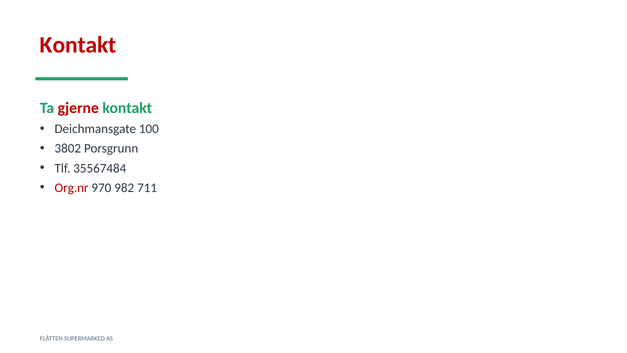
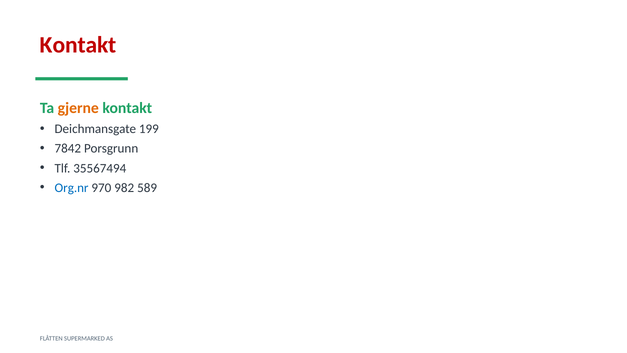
gjerne colour: red -> orange (78, 108)
100: 100 -> 199 (149, 129)
3802: 3802 -> 7842 (68, 149)
35567484: 35567484 -> 35567494 (100, 168)
Org.nr colour: red -> blue (72, 188)
711: 711 -> 589 (147, 188)
